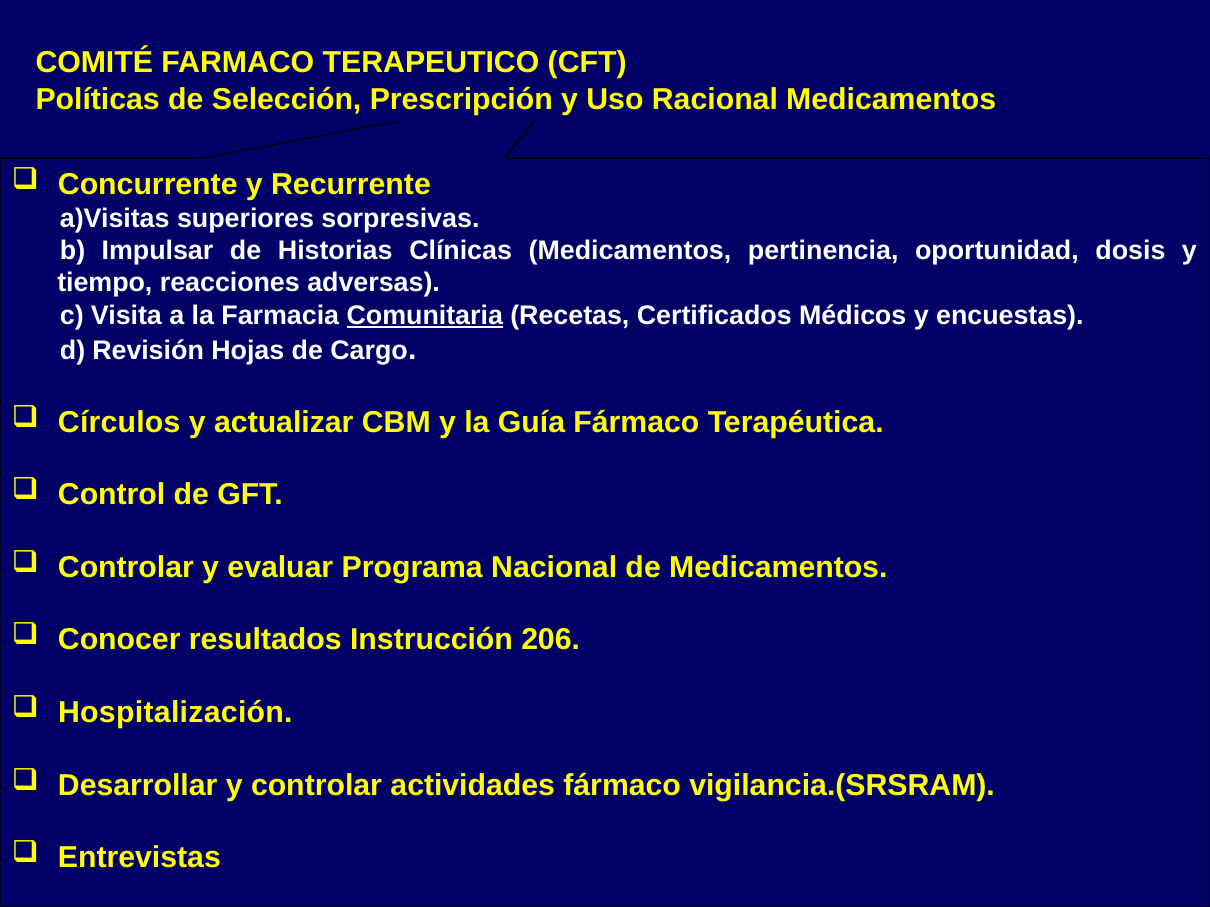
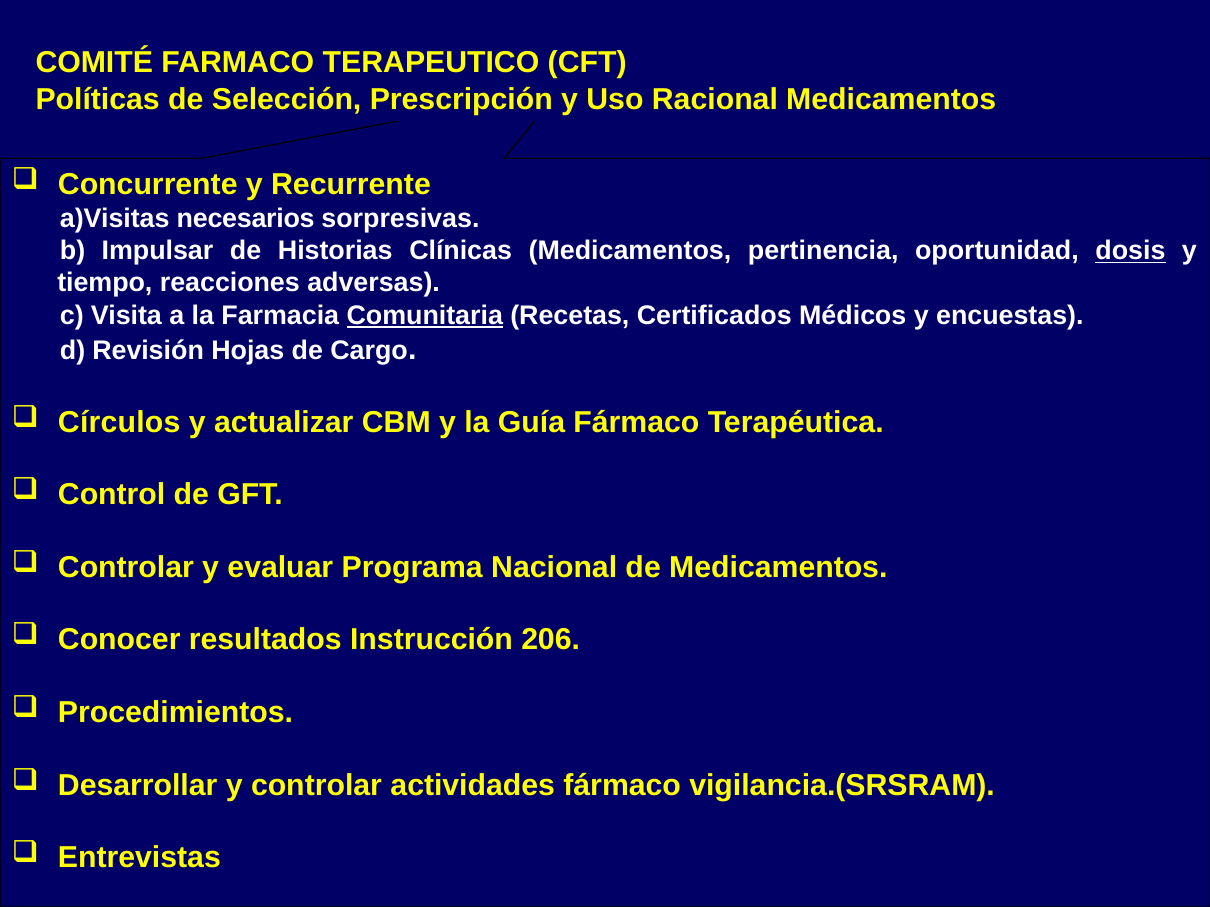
superiores: superiores -> necesarios (246, 219)
dosis underline: none -> present (1130, 251)
Hospitalización: Hospitalización -> Procedimientos (175, 713)
